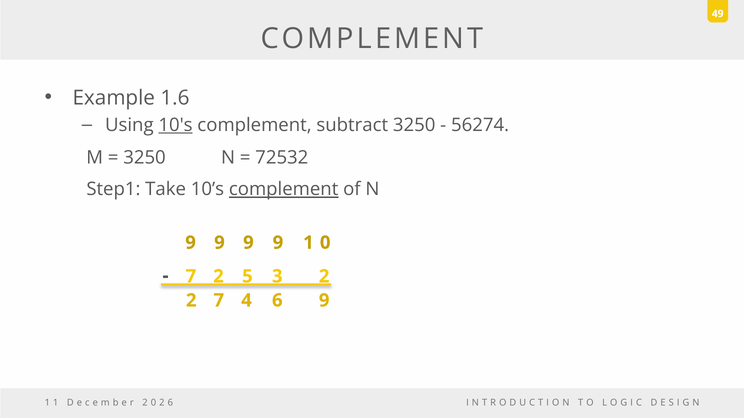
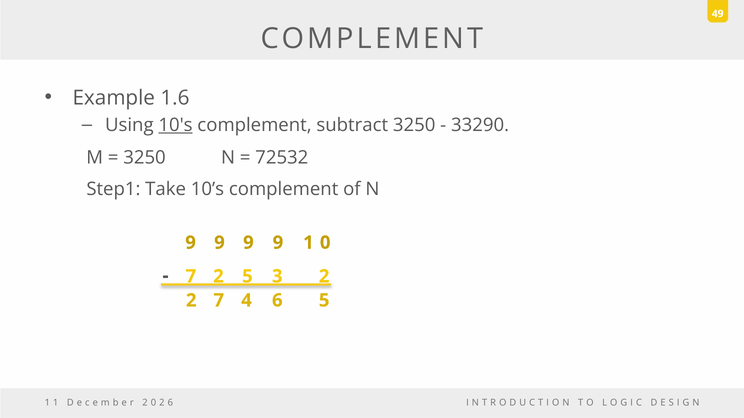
56274: 56274 -> 33290 (480, 125)
complement underline: present -> none (284, 189)
6 9: 9 -> 5 (324, 301)
